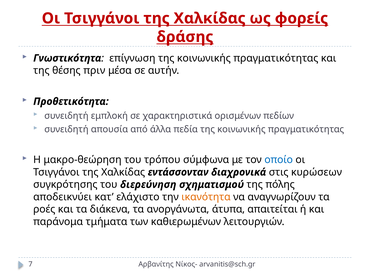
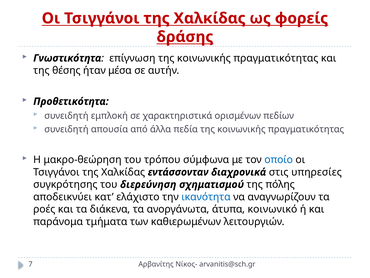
πριν: πριν -> ήταν (94, 70)
κυρώσεων: κυρώσεων -> υπηρεσίες (317, 172)
ικανότητα colour: orange -> blue (206, 197)
απαιτείται: απαιτείται -> κοινωνικό (272, 209)
